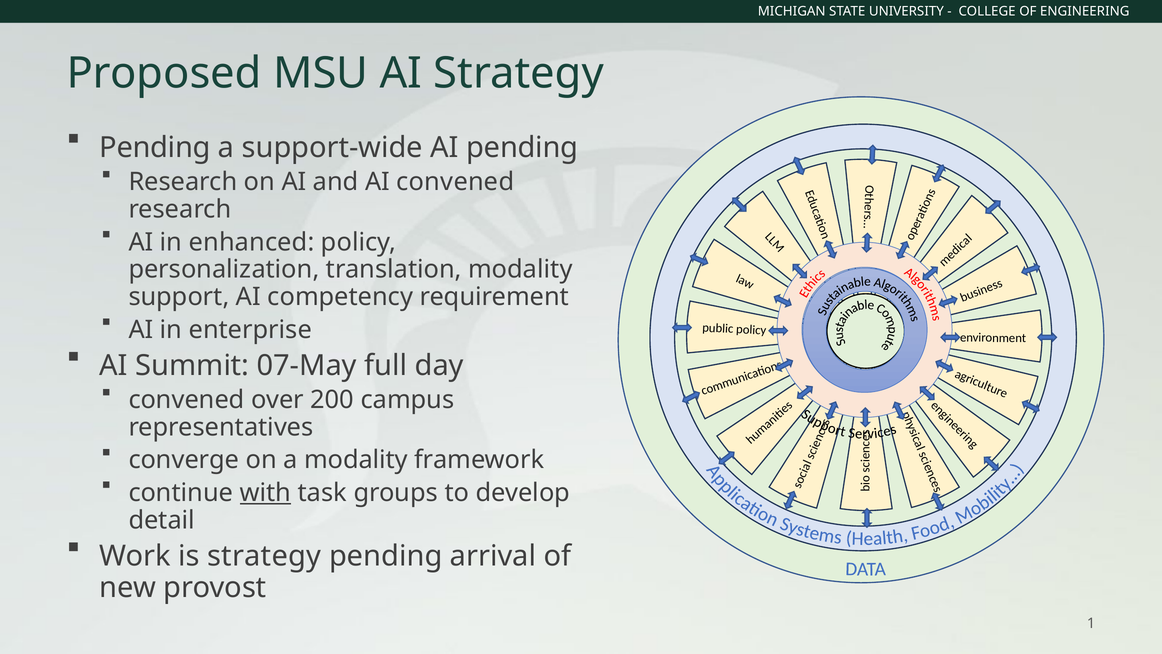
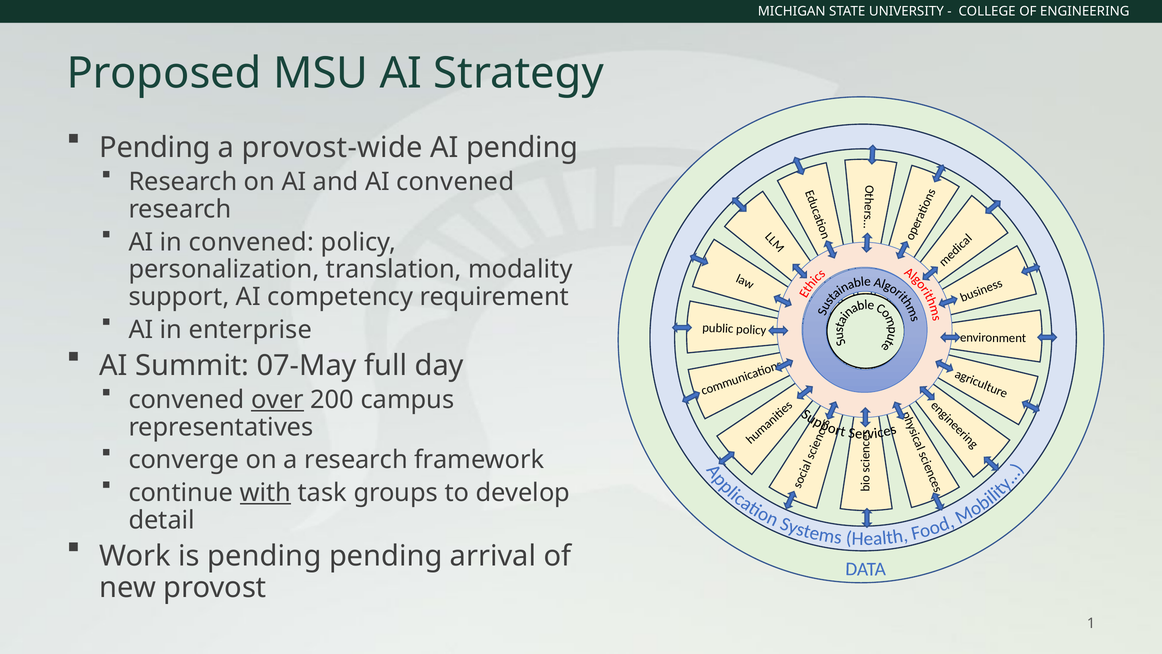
support-wide: support-wide -> provost-wide (332, 148)
in enhanced: enhanced -> convened (251, 242)
over underline: none -> present (278, 400)
a modality: modality -> research (356, 460)
is strategy: strategy -> pending (264, 556)
